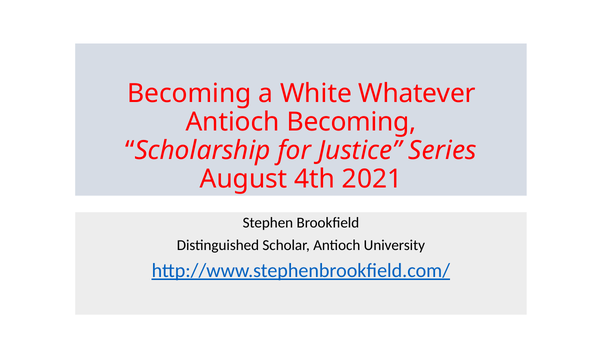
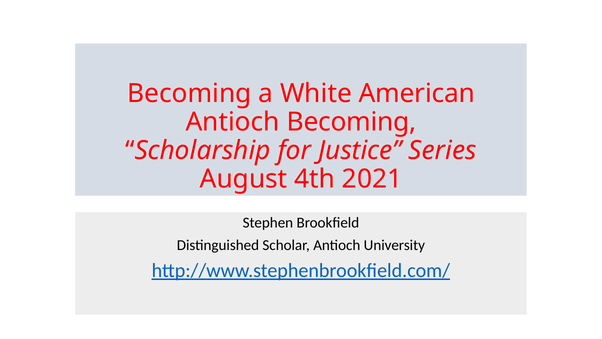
Whatever: Whatever -> American (417, 93)
